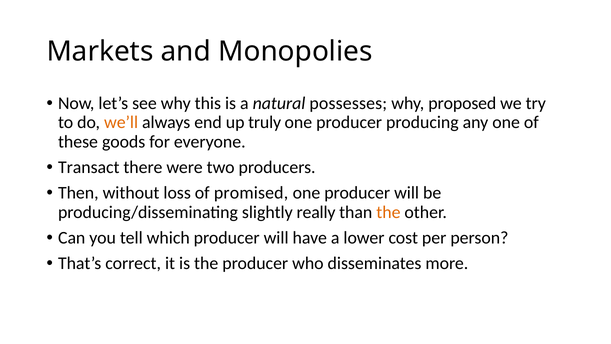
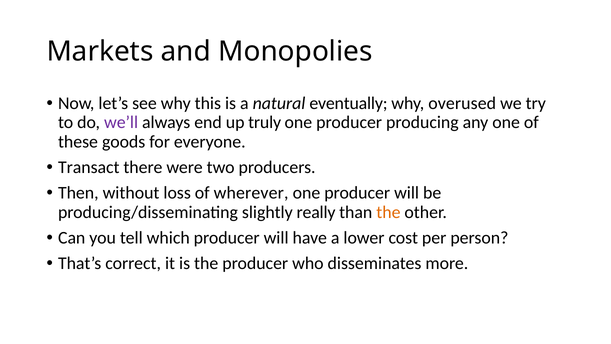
possesses: possesses -> eventually (348, 103)
proposed: proposed -> overused (462, 103)
we’ll colour: orange -> purple (121, 122)
promised: promised -> wherever (251, 193)
